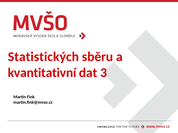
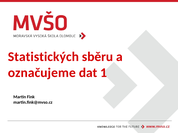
kvantitativní: kvantitativní -> označujeme (42, 73)
dat 3: 3 -> 1 (104, 73)
